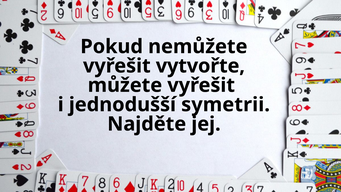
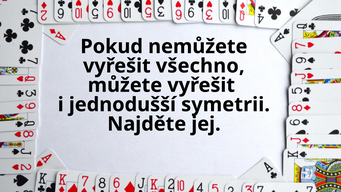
vytvořte: vytvořte -> všechno (200, 66)
